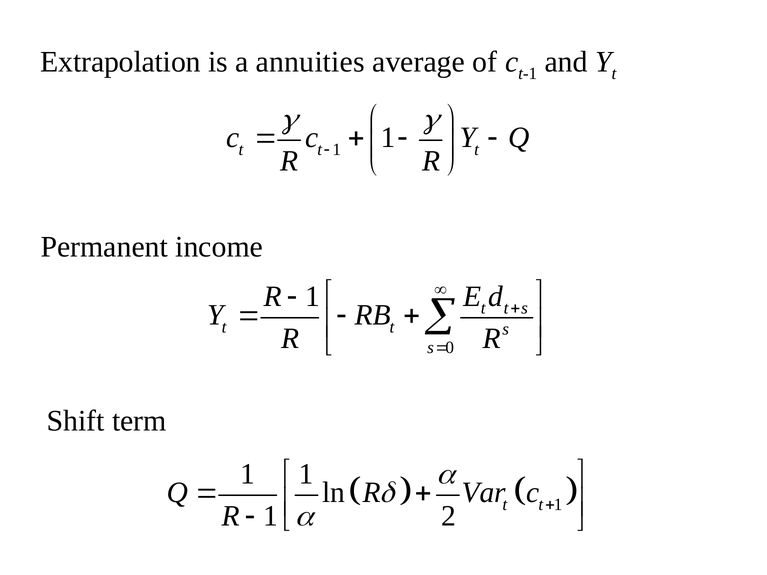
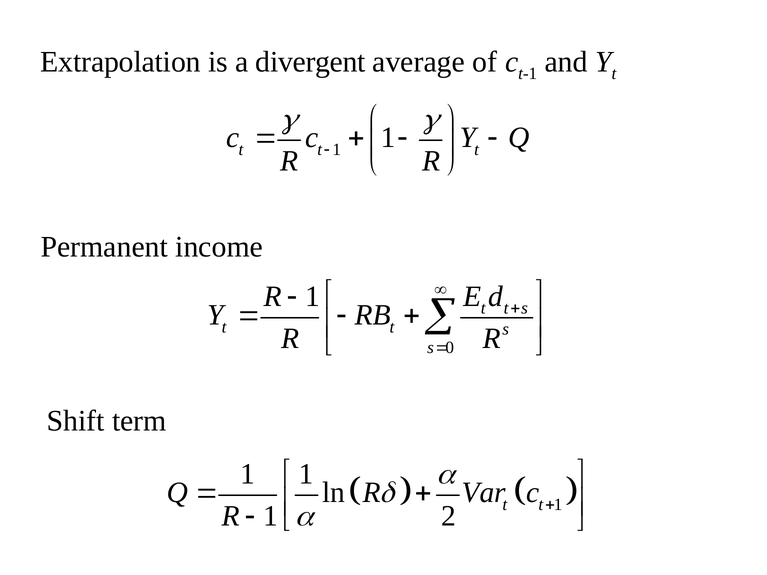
annuities: annuities -> divergent (311, 62)
